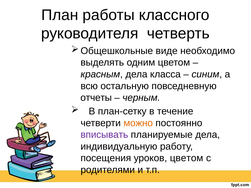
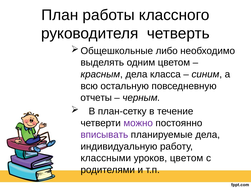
виде: виде -> либо (167, 51)
можно colour: orange -> purple (138, 123)
посещения: посещения -> классными (106, 158)
